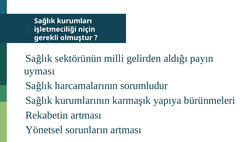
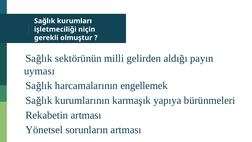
sorumludur: sorumludur -> engellemek (144, 86)
